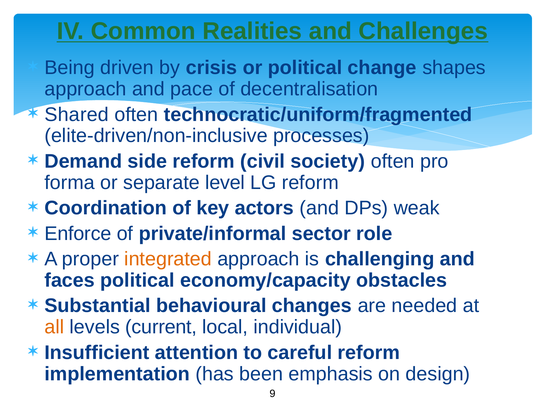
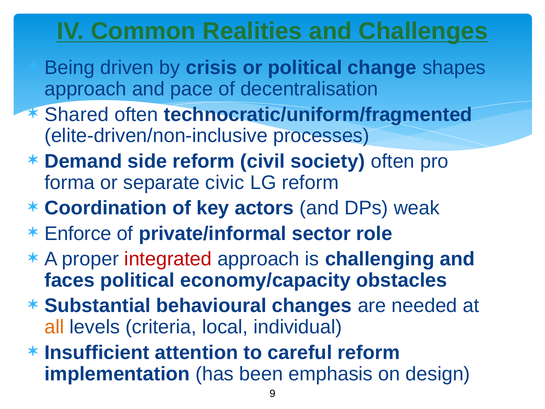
level: level -> civic (225, 182)
integrated colour: orange -> red (168, 259)
current: current -> criteria (161, 327)
